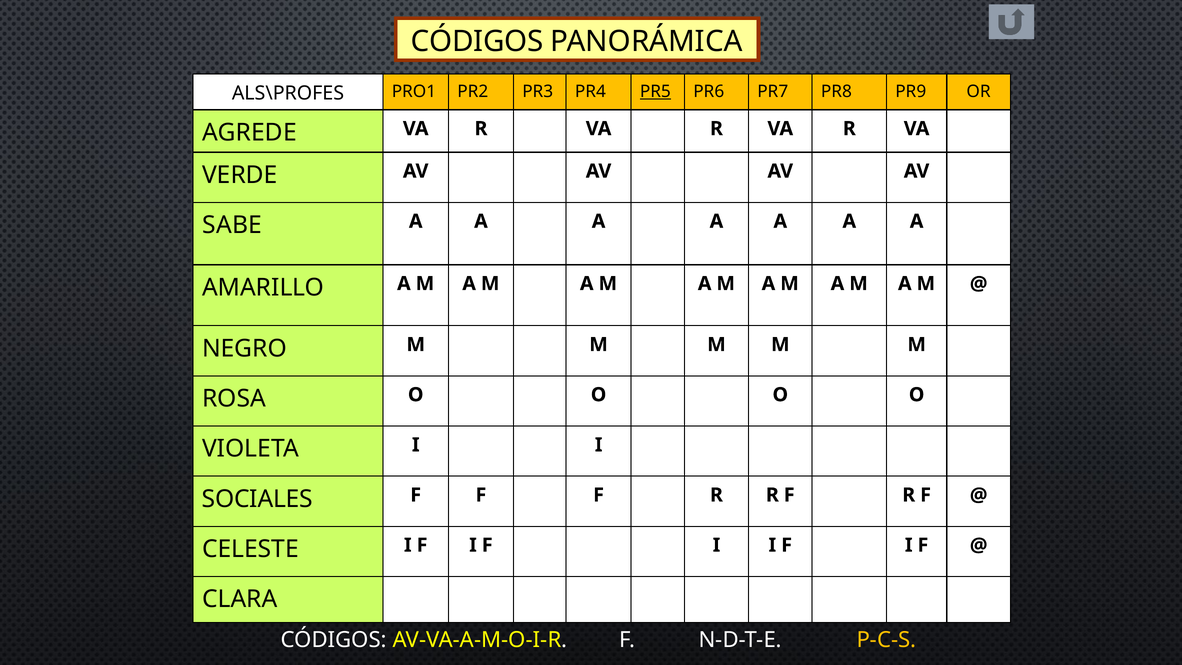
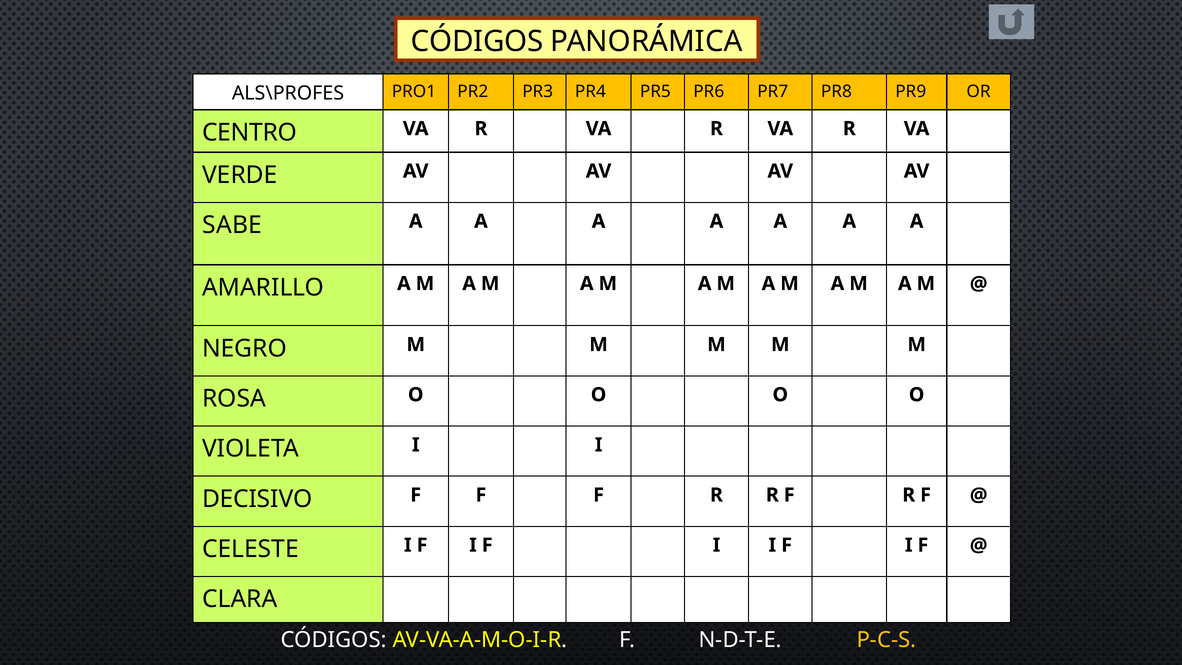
PR5 underline: present -> none (655, 91)
AGREDE: AGREDE -> CENTRO (250, 132)
SOCIALES: SOCIALES -> DECISIVO (257, 499)
